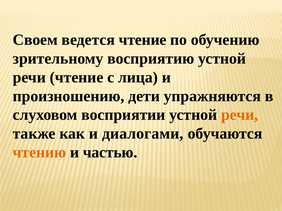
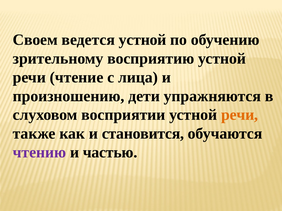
ведется чтение: чтение -> устной (143, 40)
диалогами: диалогами -> становится (143, 134)
чтению colour: orange -> purple (39, 153)
